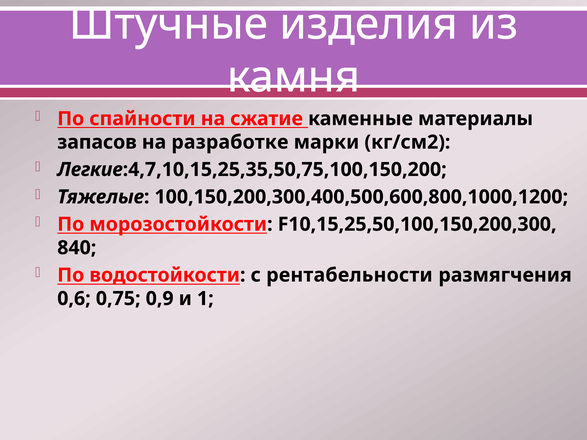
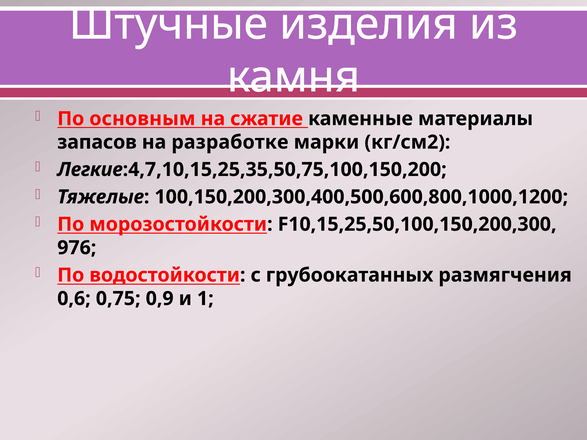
спайности: спайности -> основным (142, 119)
840: 840 -> 976 (77, 248)
рентабельности: рентабельности -> грубоокатанных (350, 275)
